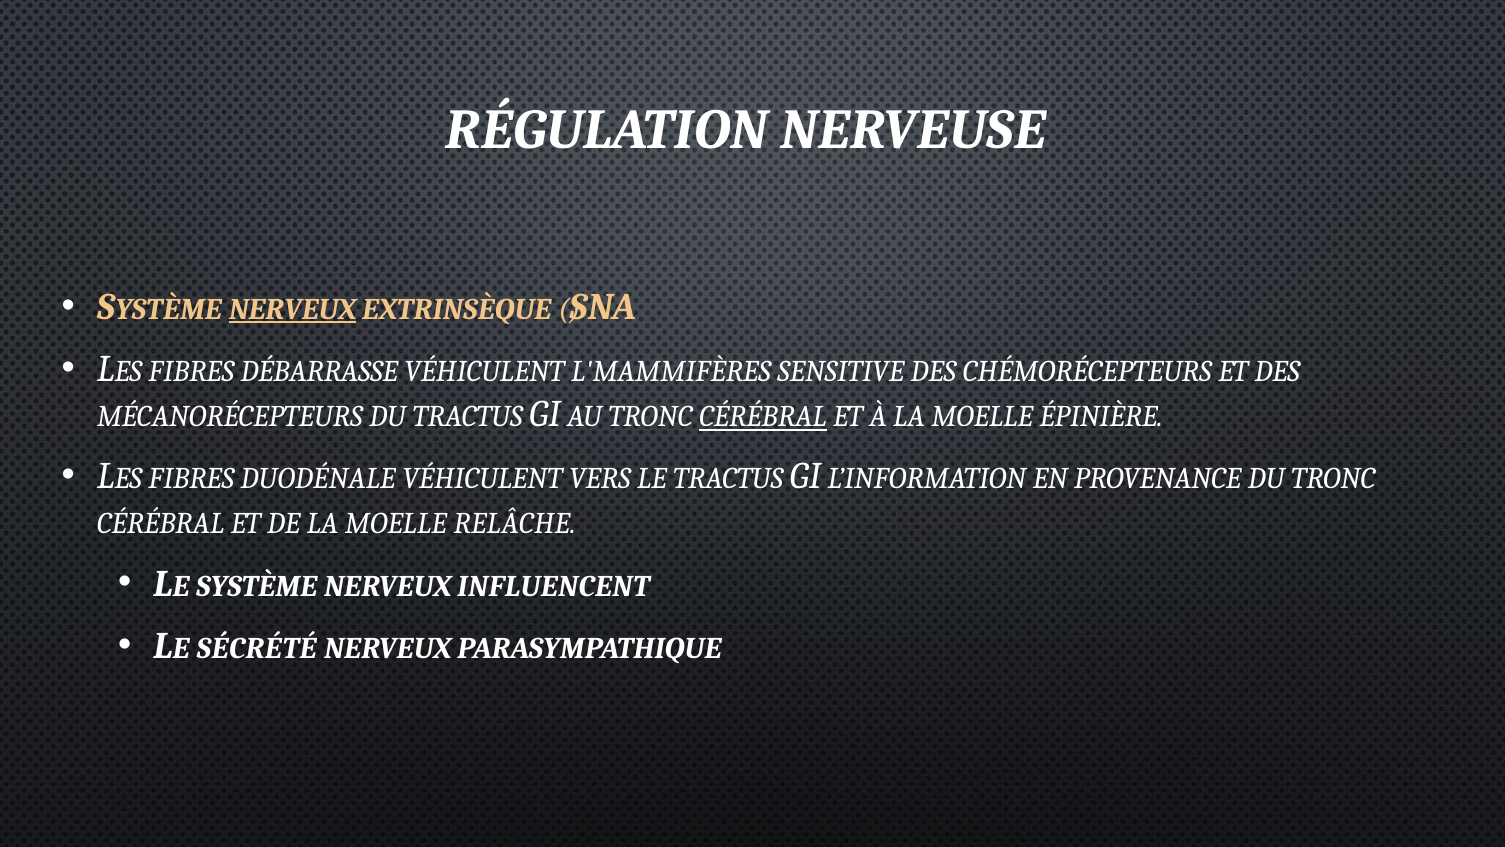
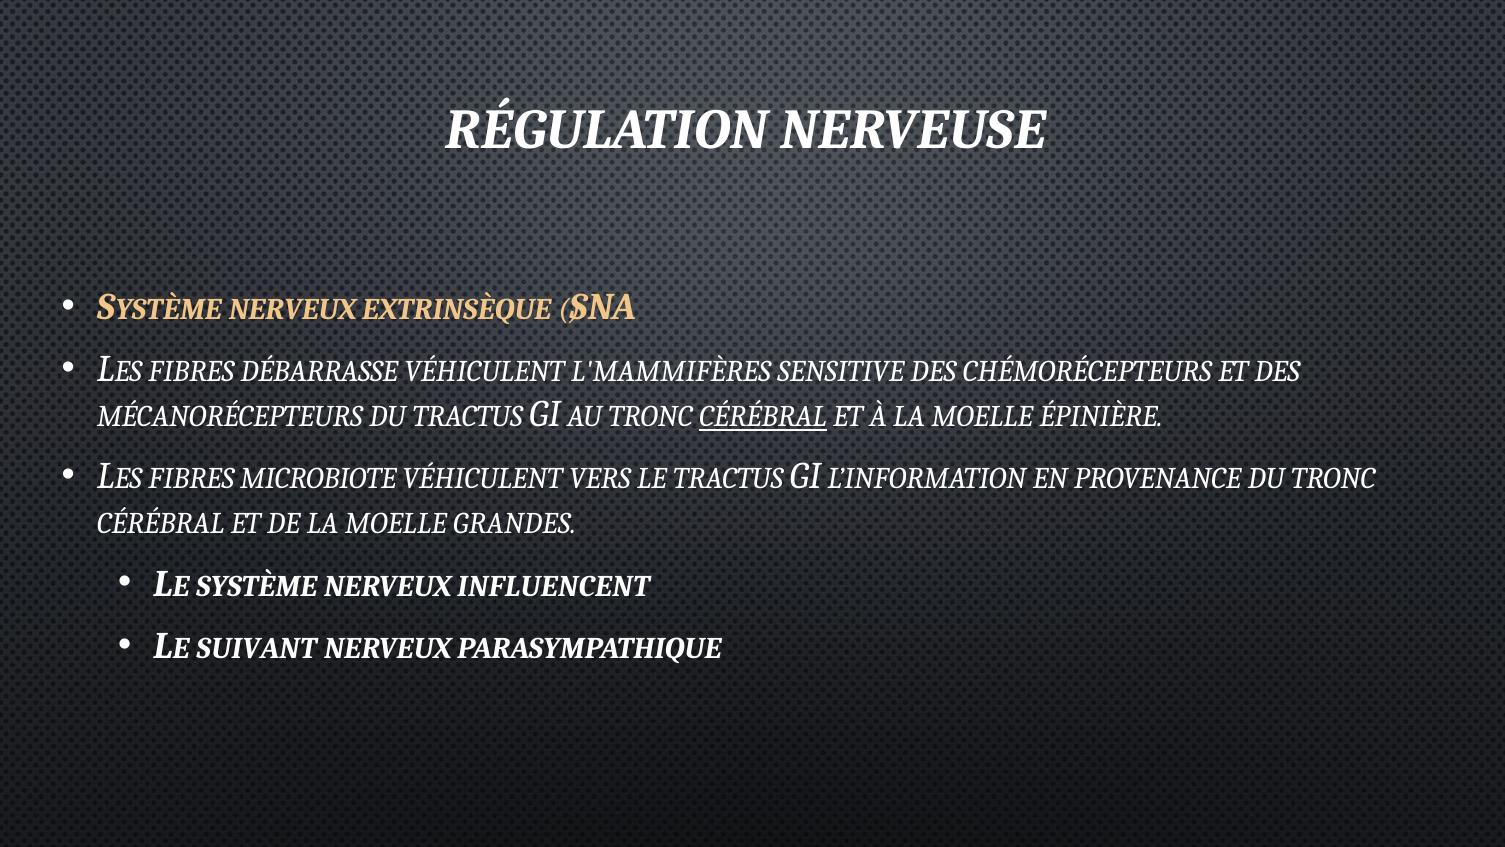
NERVEUX underline: present -> none (292, 309)
DUODÉNALE: DUODÉNALE -> MICROBIOTE (318, 479)
RELÂCHE: RELÂCHE -> GRANDES (515, 524)
SÉCRÉTÉ: SÉCRÉTÉ -> SUIVANT (257, 648)
